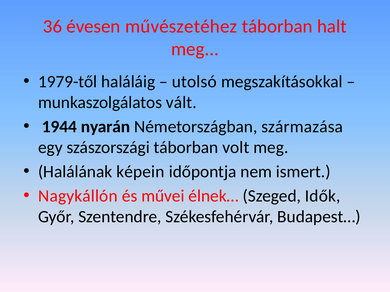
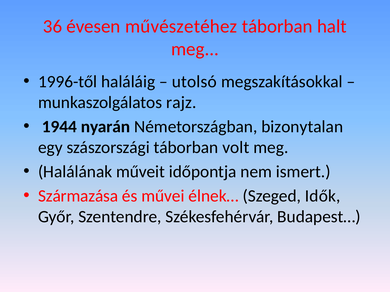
1979-től: 1979-től -> 1996-től (68, 82)
vált: vált -> rajz (181, 103)
származása: származása -> bizonytalan (302, 127)
képein: képein -> műveit (141, 172)
Nagykállón: Nagykállón -> Származása (78, 196)
